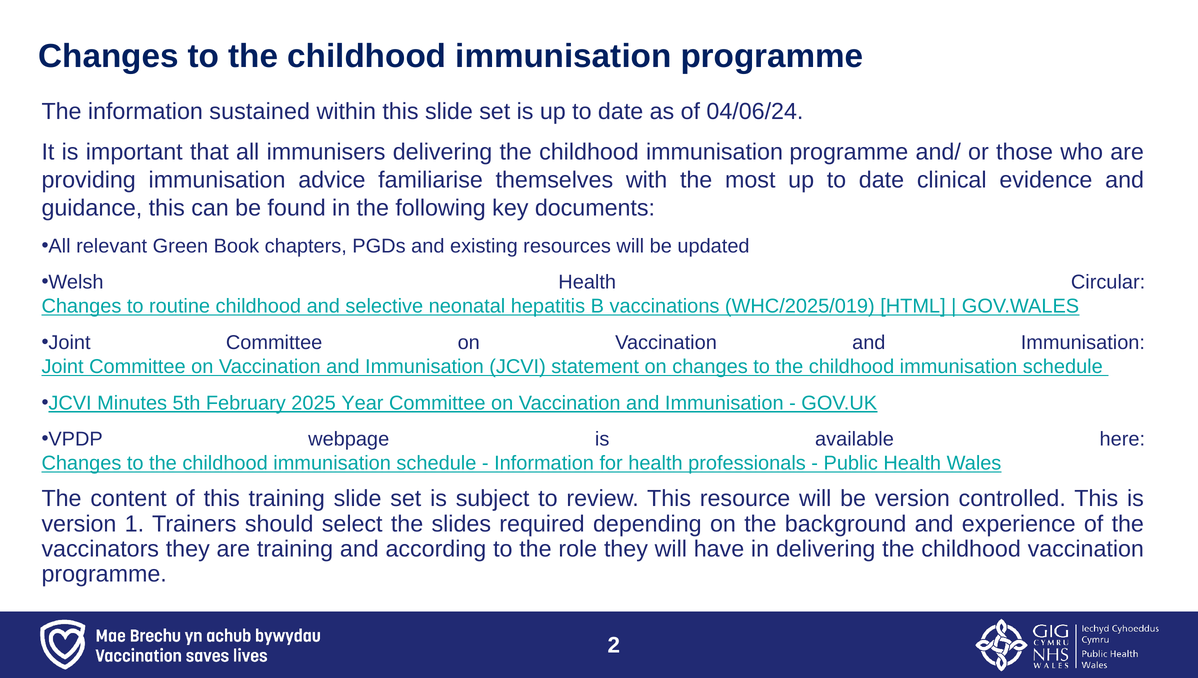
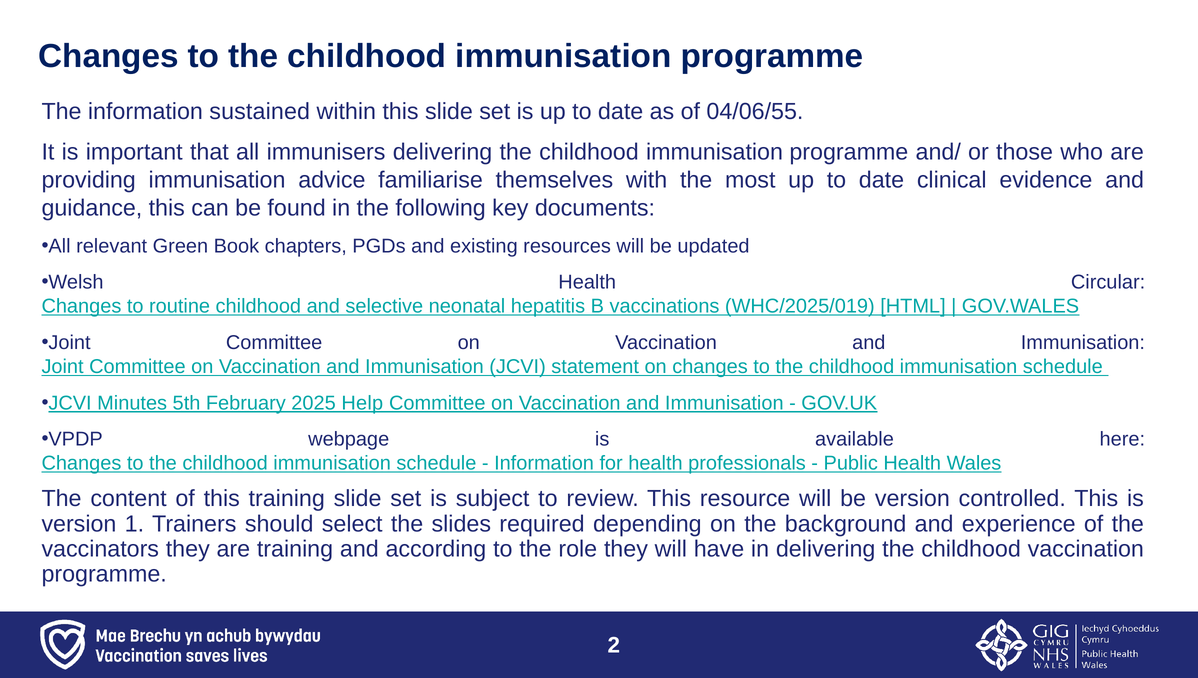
04/06/24: 04/06/24 -> 04/06/55 (755, 112)
Year: Year -> Help (362, 403)
